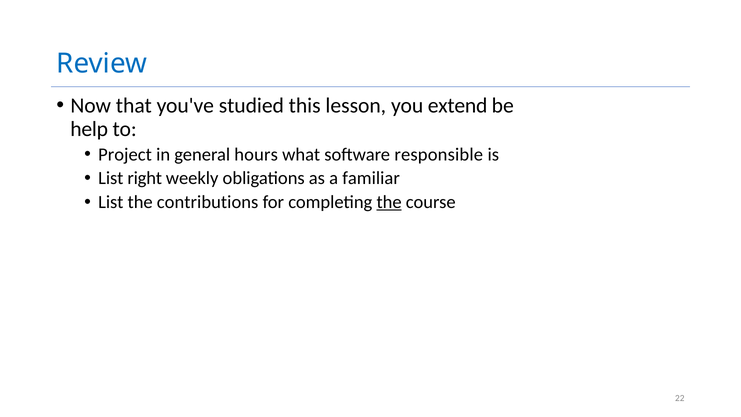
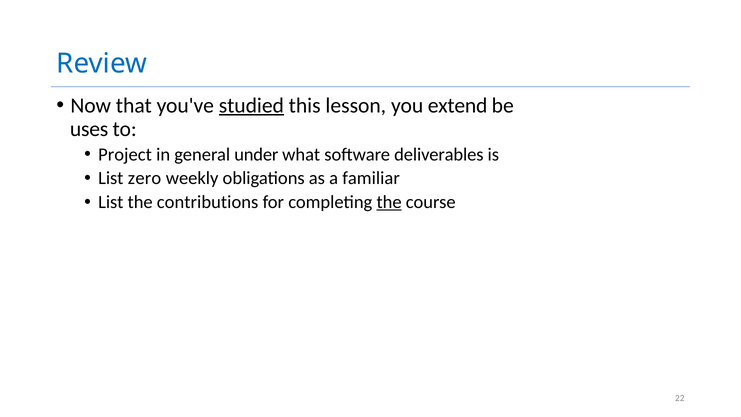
studied underline: none -> present (251, 106)
help: help -> uses (89, 129)
hours: hours -> under (256, 154)
responsible: responsible -> deliverables (439, 154)
right: right -> zero (145, 178)
